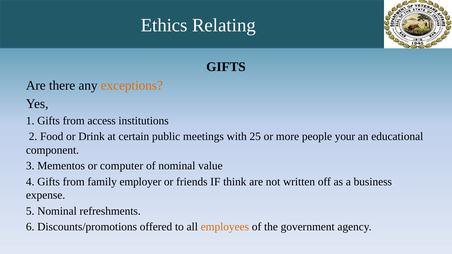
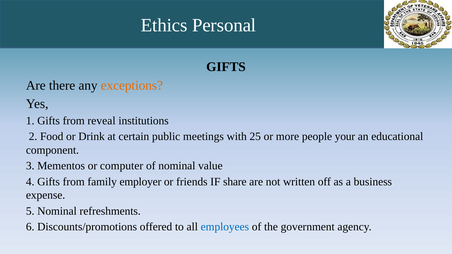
Relating: Relating -> Personal (224, 25)
access: access -> reveal (101, 121)
think: think -> share (235, 182)
employees colour: orange -> blue (225, 227)
